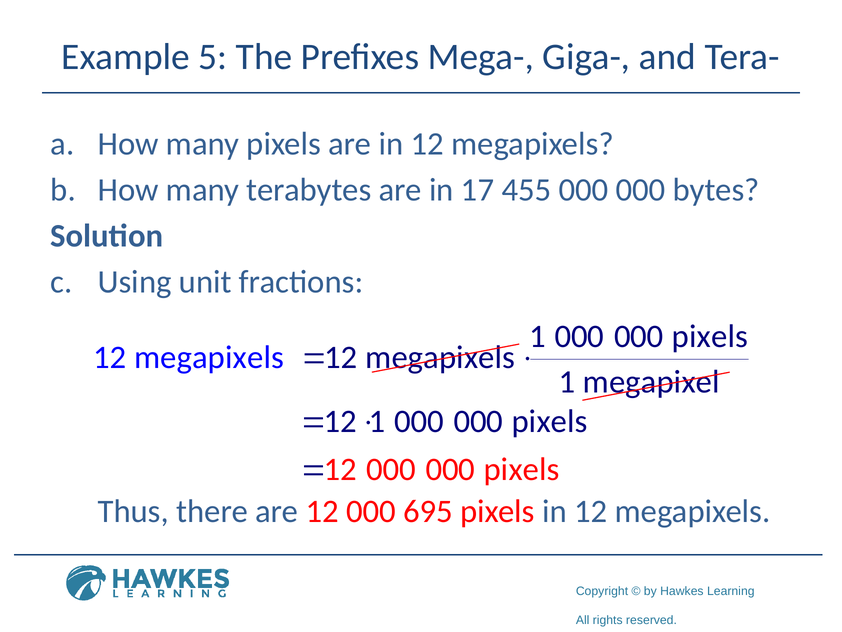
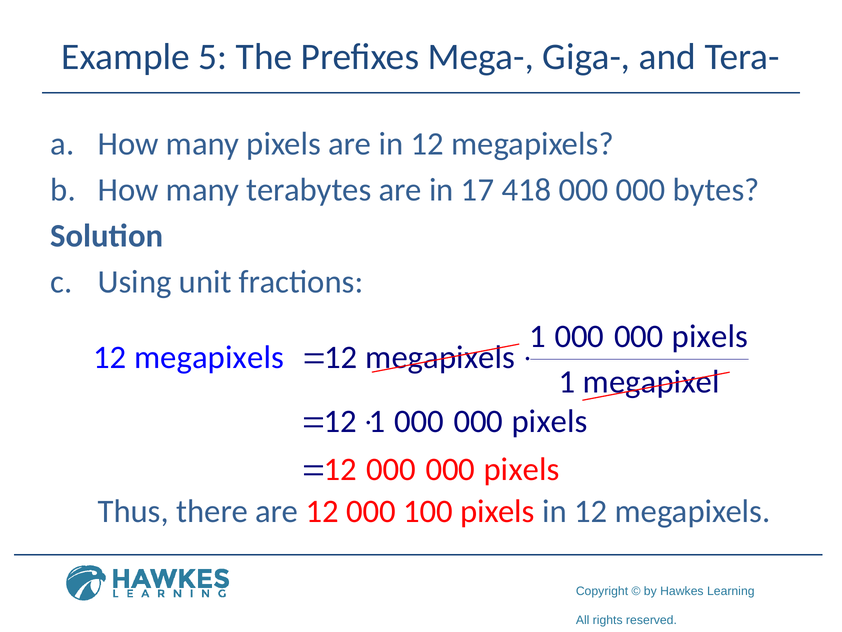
455: 455 -> 418 (526, 190)
695: 695 -> 100 (428, 511)
